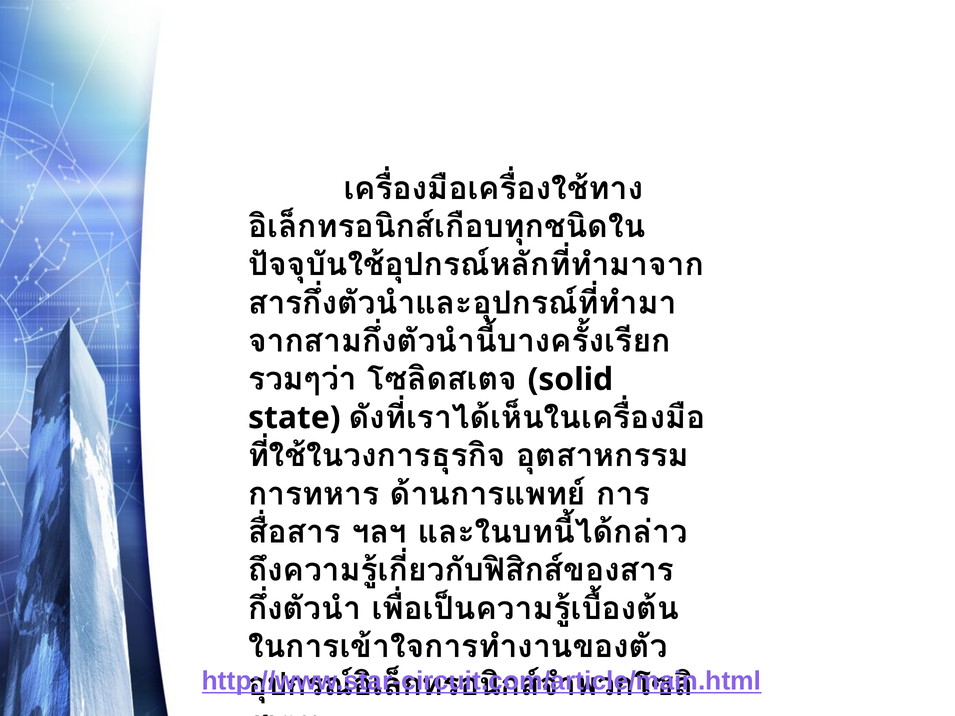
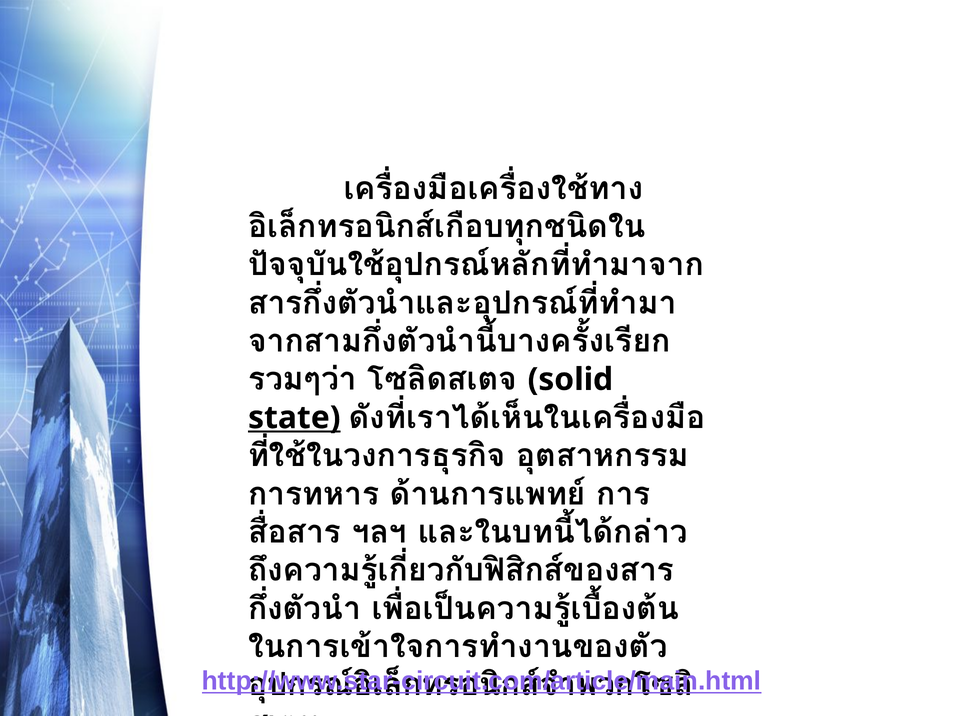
state underline: none -> present (294, 418)
